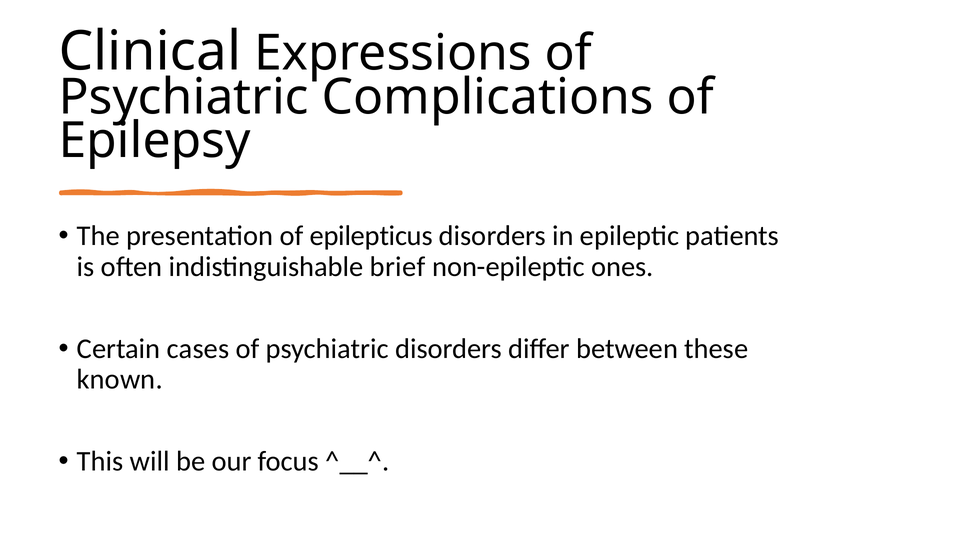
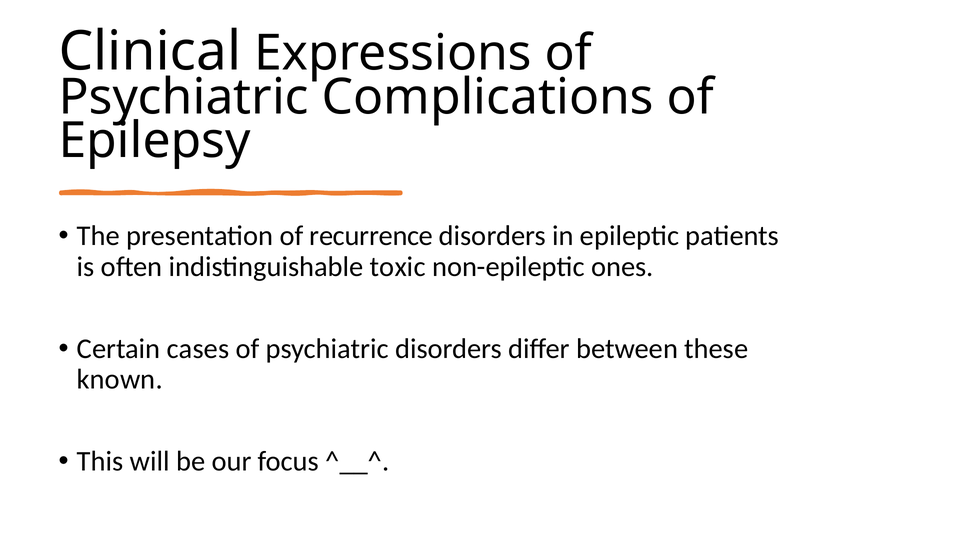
epilepticus: epilepticus -> recurrence (371, 236)
brief: brief -> toxic (398, 267)
